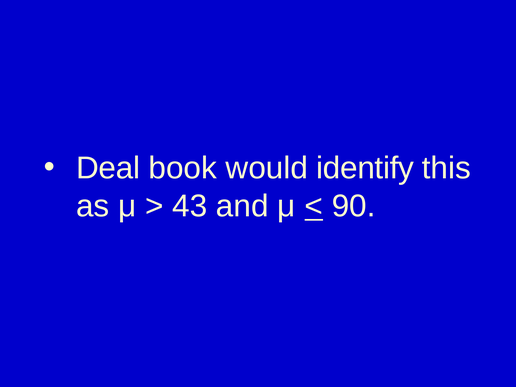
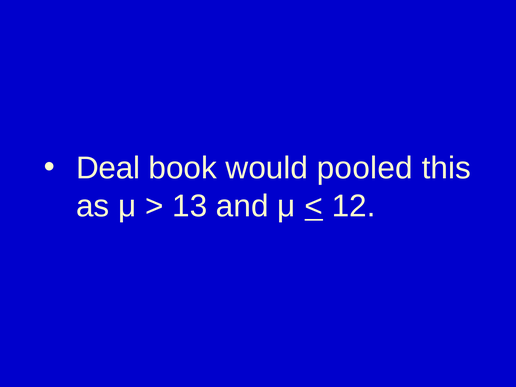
identify: identify -> pooled (365, 168)
43: 43 -> 13 (190, 206)
90: 90 -> 12 (354, 206)
